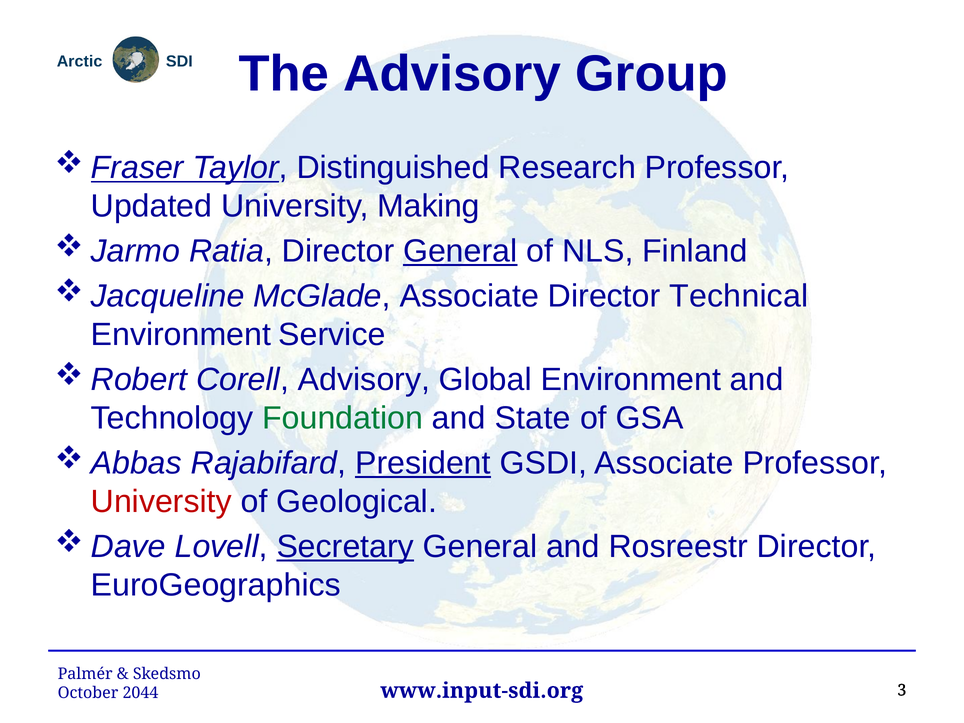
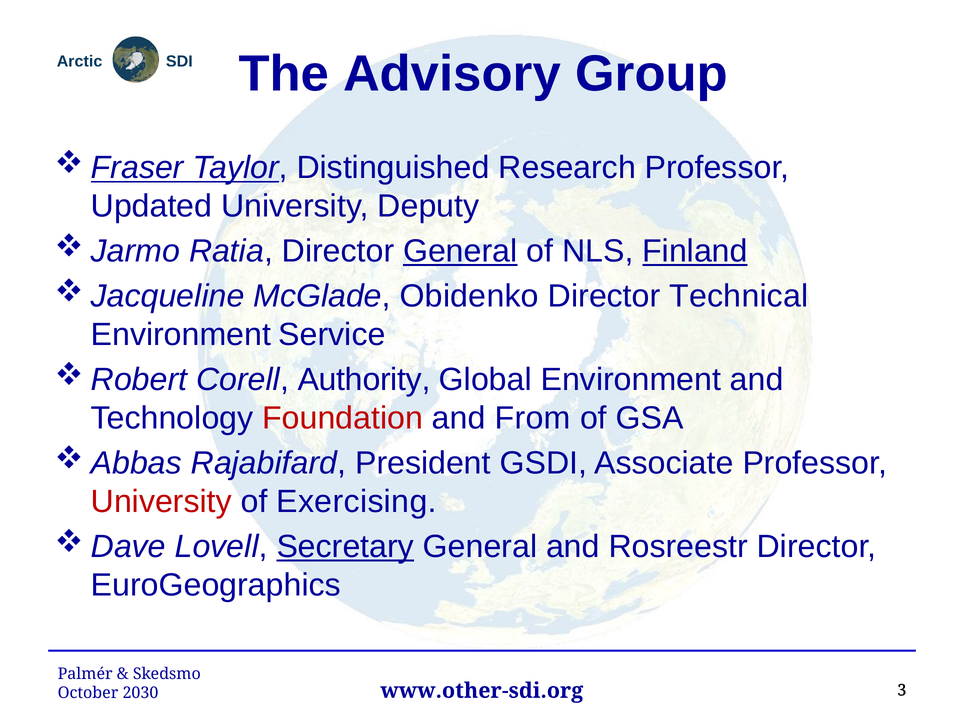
Making: Making -> Deputy (428, 206)
Finland underline: none -> present (695, 251)
McGlade Associate: Associate -> Obidenko (469, 296)
Corell Advisory: Advisory -> Authority (364, 380)
Foundation colour: green -> red (343, 418)
State: State -> From (533, 418)
President underline: present -> none (423, 463)
Geological: Geological -> Exercising (357, 502)
www.input-sdi.org: www.input-sdi.org -> www.other-sdi.org (482, 691)
2044: 2044 -> 2030 (140, 693)
